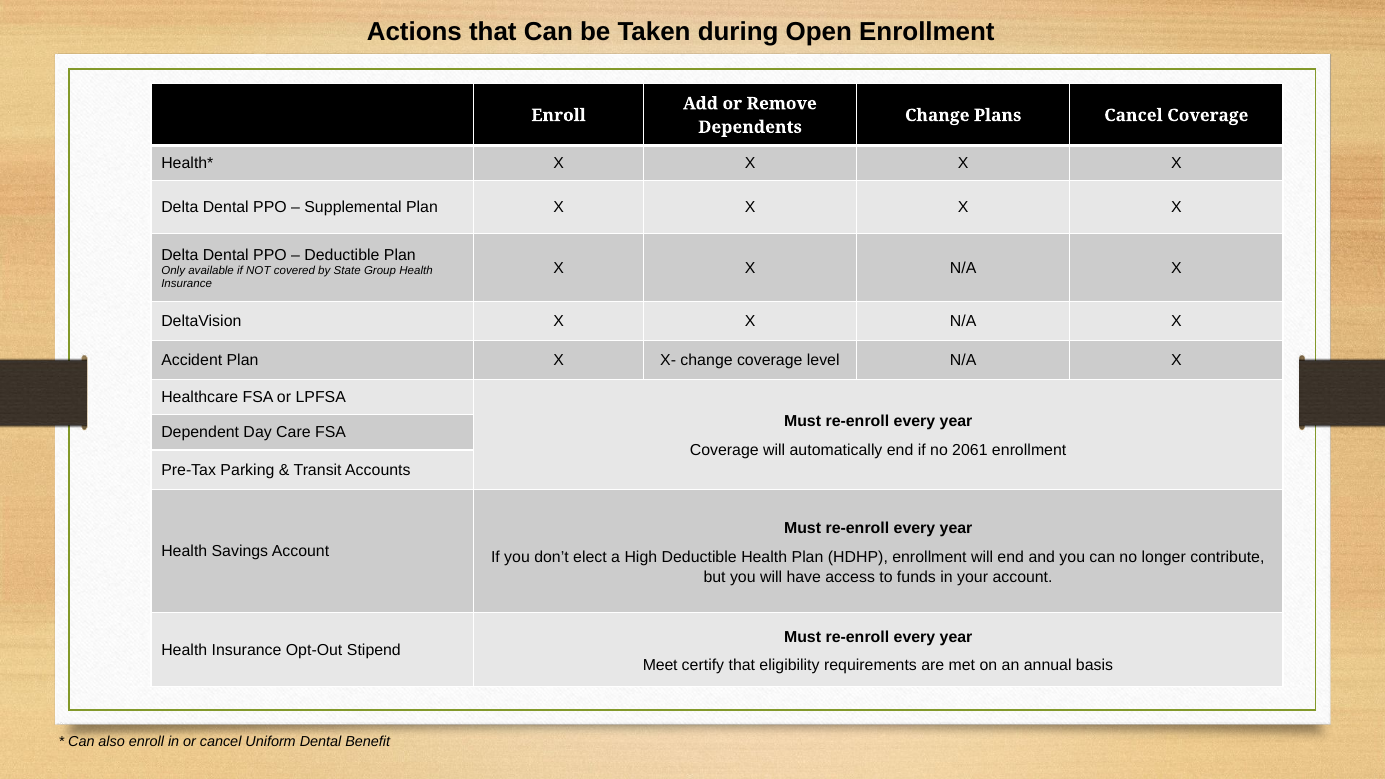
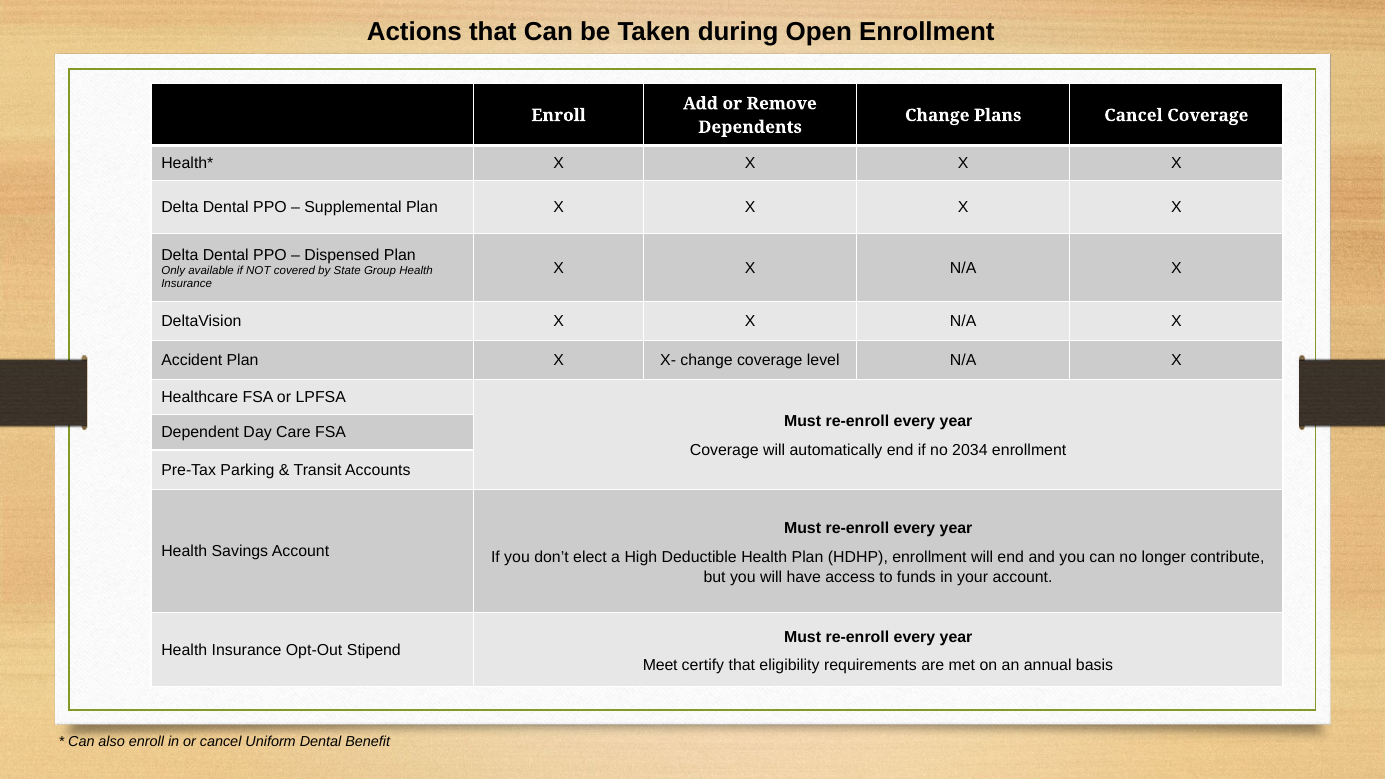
Deductible: Deductible -> Dispensed (342, 255)
2061: 2061 -> 2034 (970, 450)
